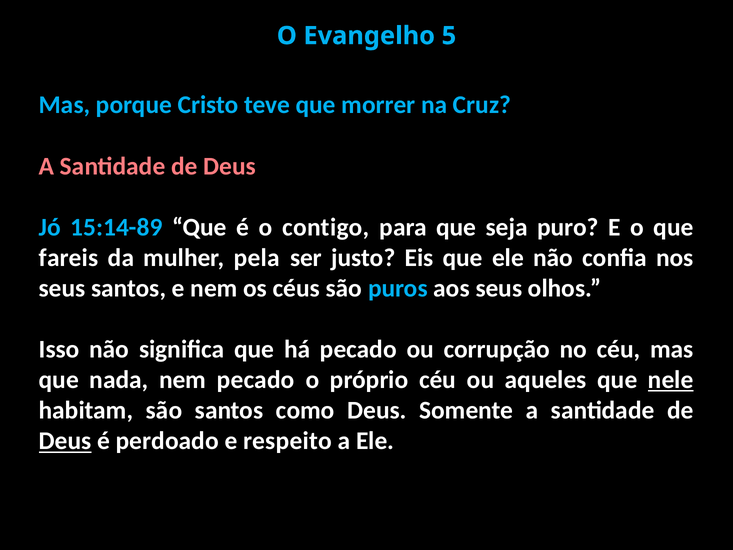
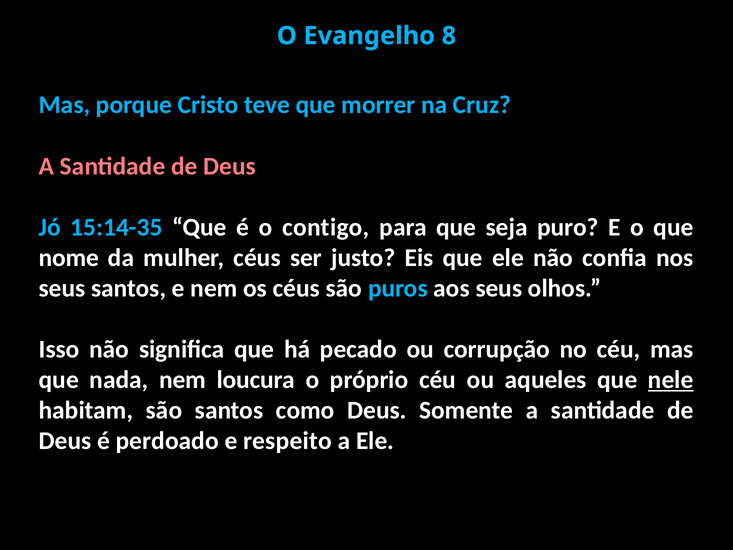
5: 5 -> 8 (449, 36)
15:14-89: 15:14-89 -> 15:14-35 (116, 227)
fareis: fareis -> nome (69, 258)
mulher pela: pela -> céus (257, 258)
nem pecado: pecado -> loucura (256, 380)
Deus underline: present -> none (65, 441)
